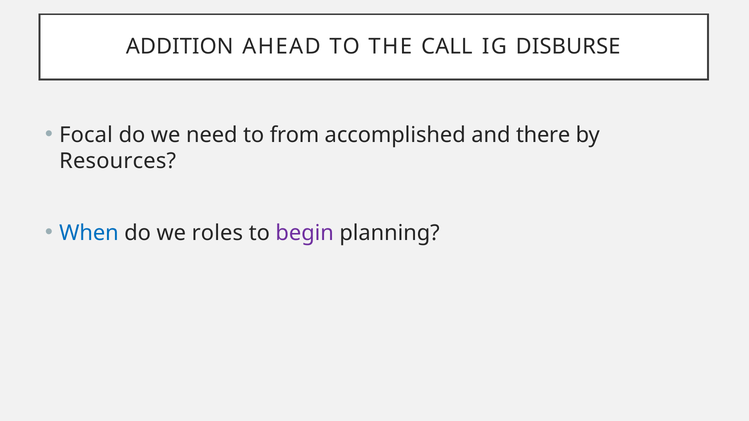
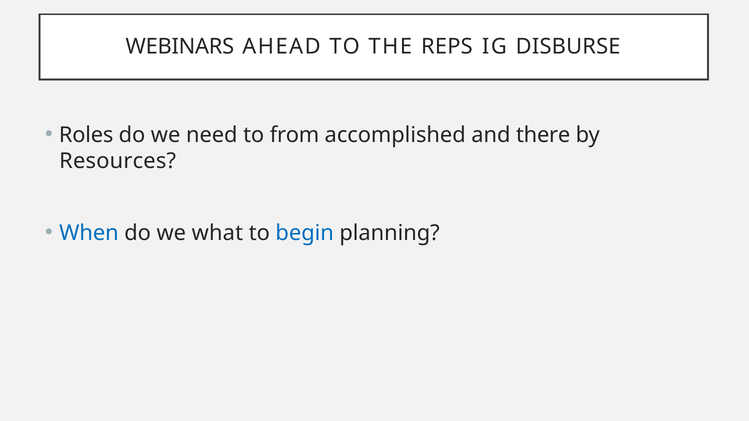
ADDITION: ADDITION -> WEBINARS (180, 47)
CALL: CALL -> REPS (447, 47)
Focal: Focal -> Roles (86, 135)
roles: roles -> what (217, 233)
begin colour: purple -> blue (305, 233)
